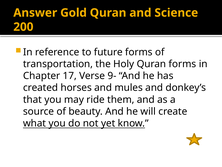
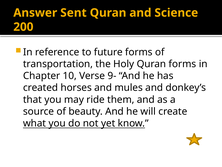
Gold: Gold -> Sent (73, 13)
17: 17 -> 10 (70, 76)
